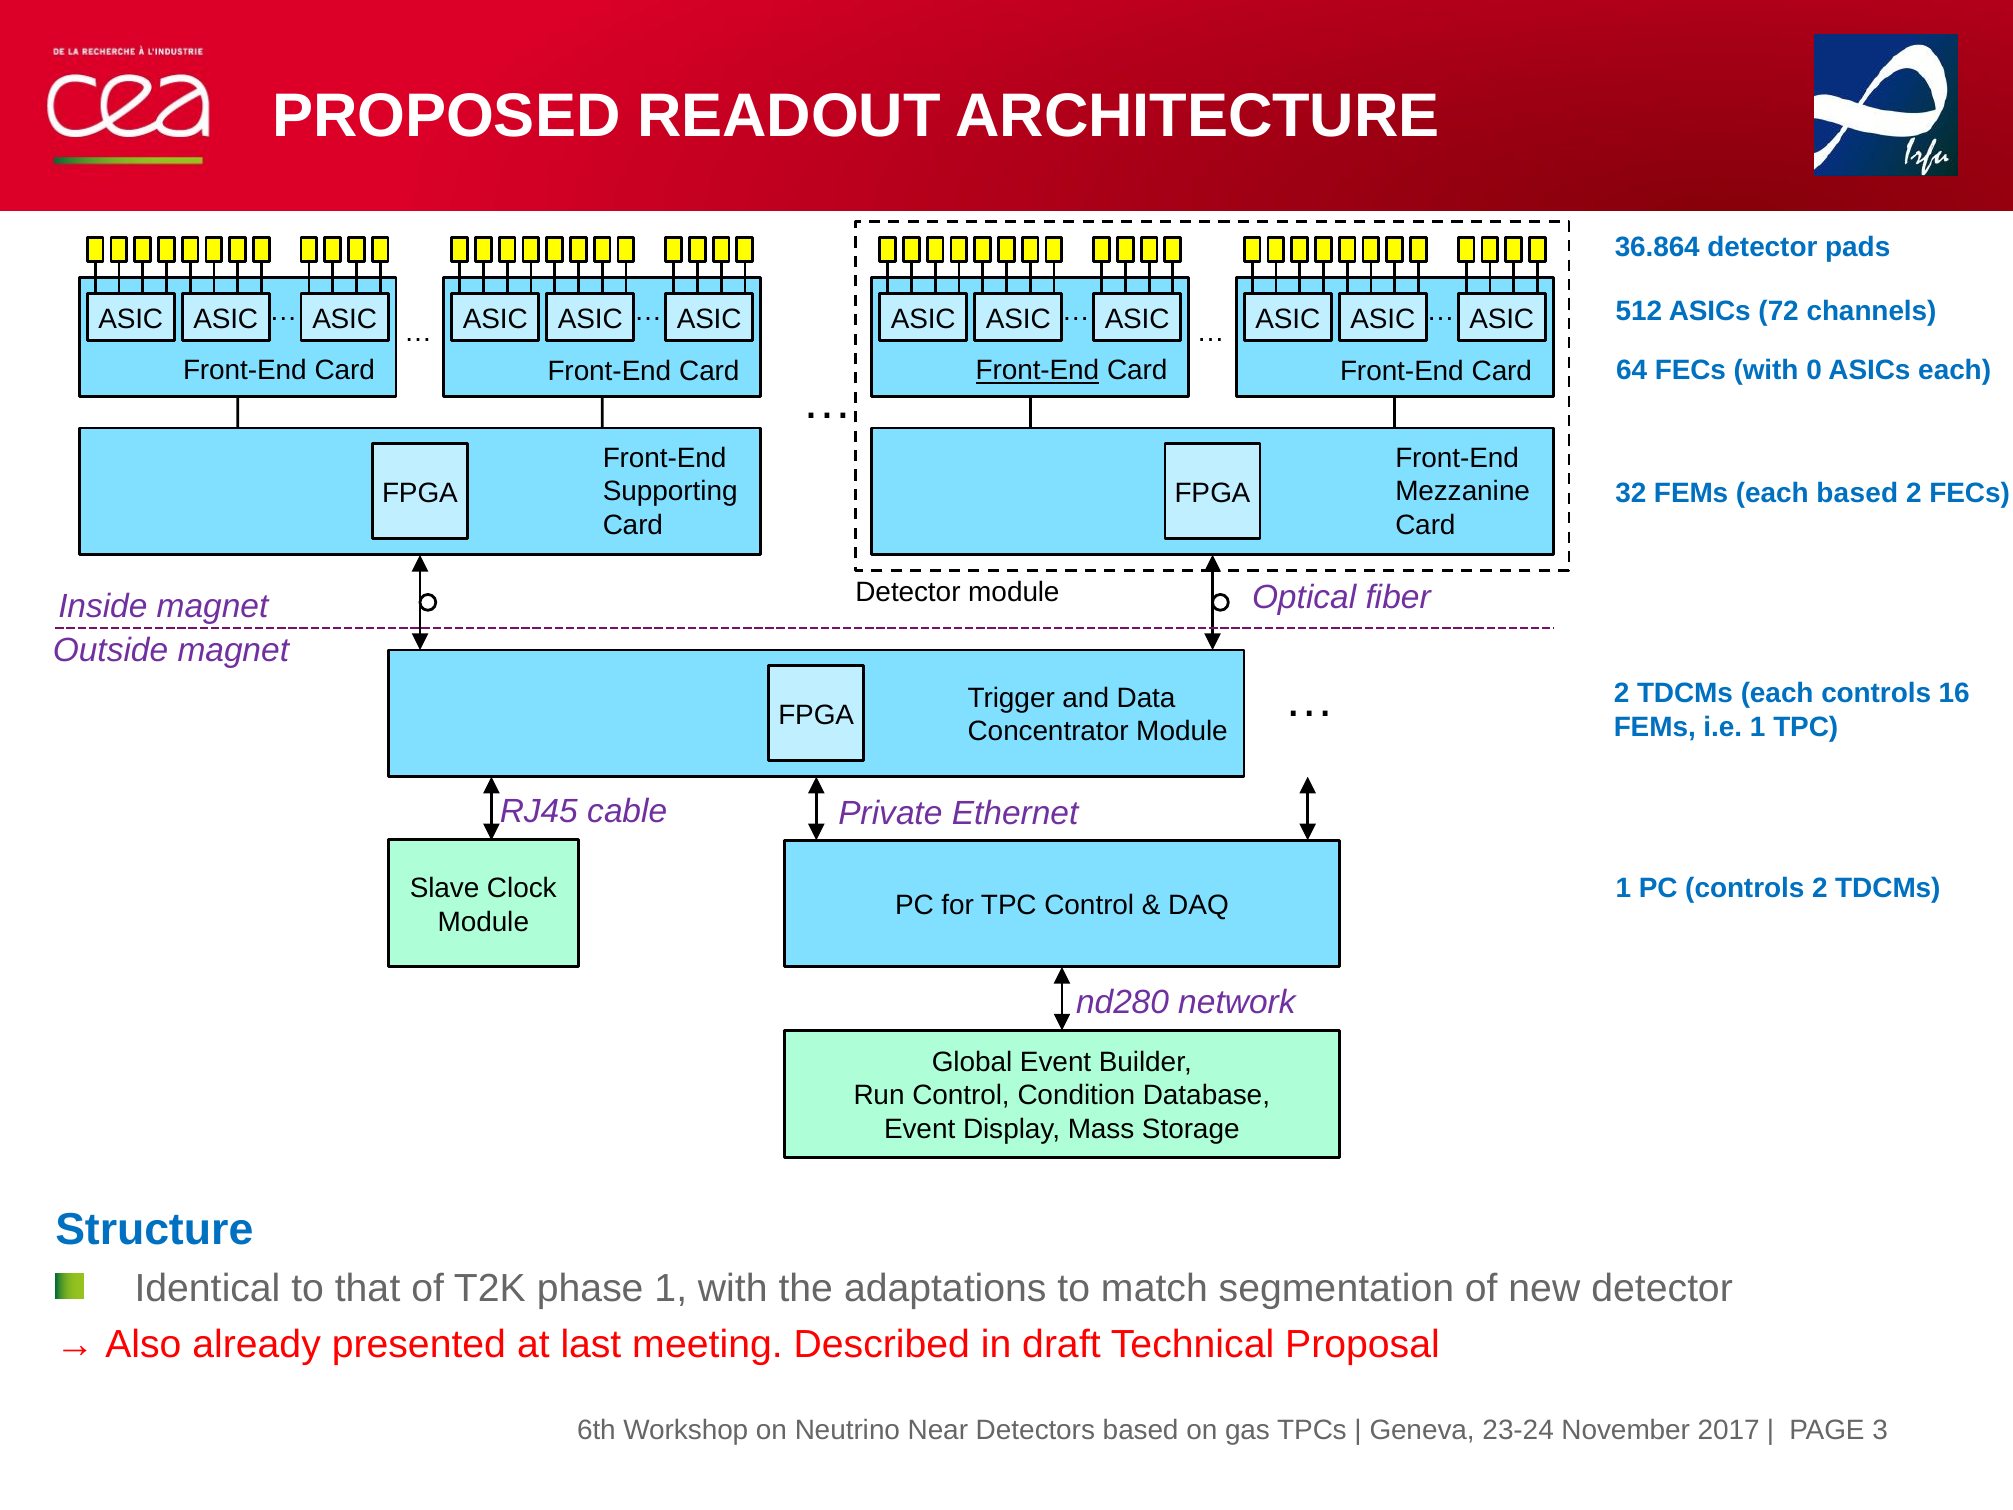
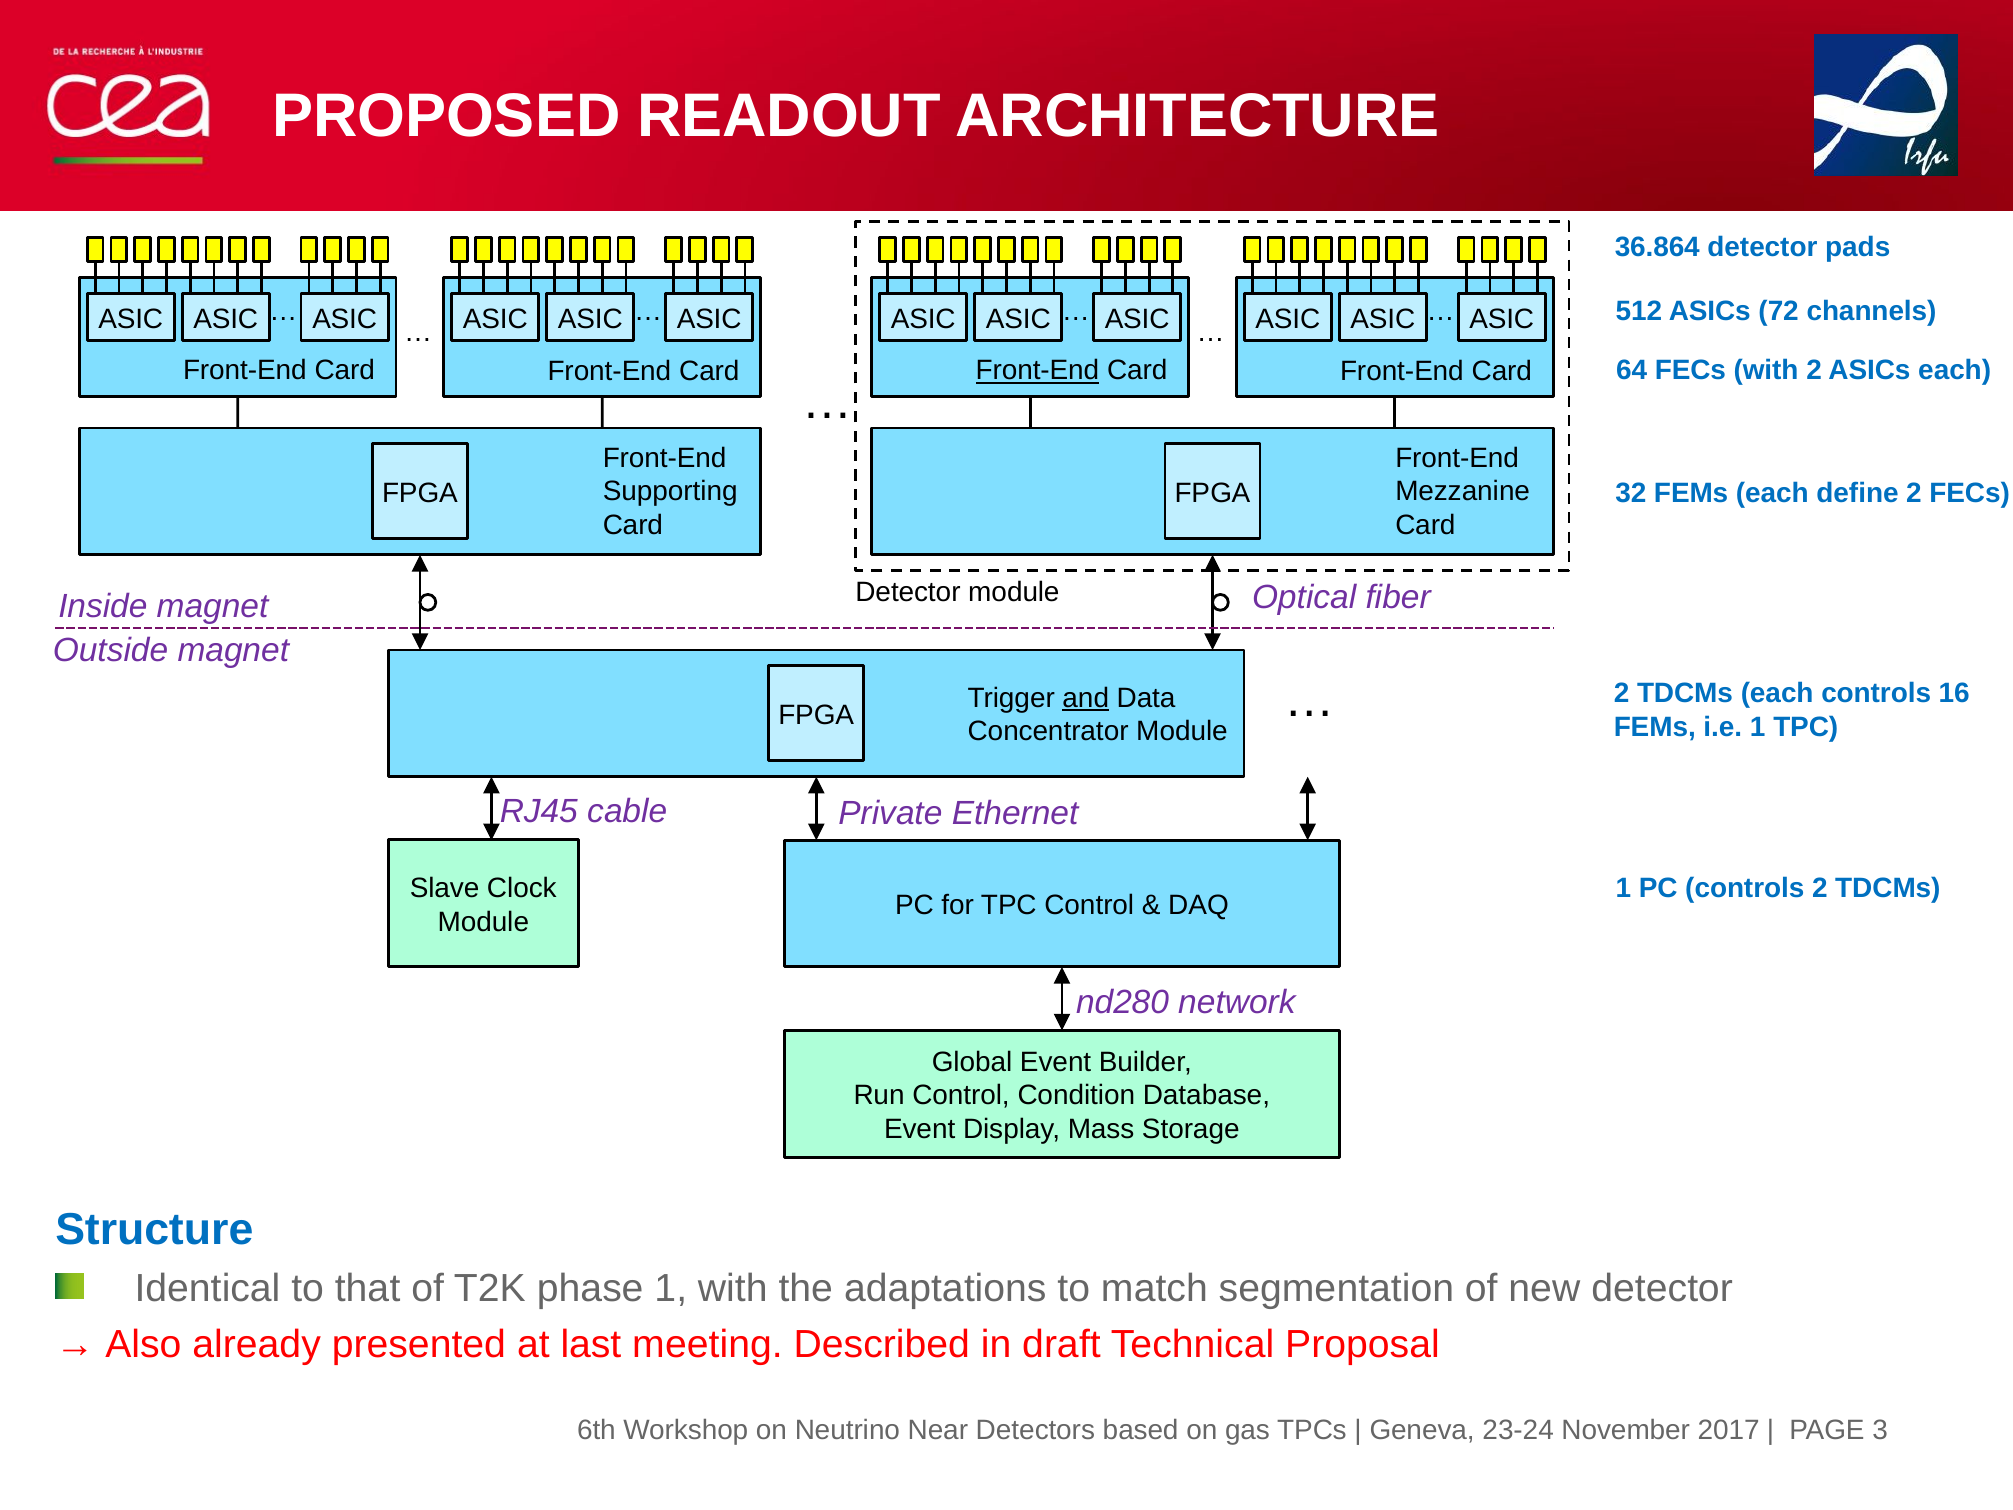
with 0: 0 -> 2 (1814, 371)
each based: based -> define (1857, 493)
and underline: none -> present (1086, 698)
